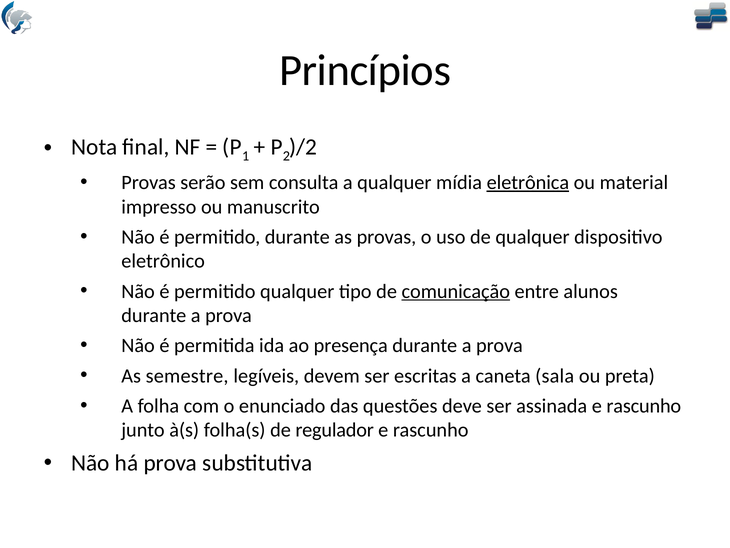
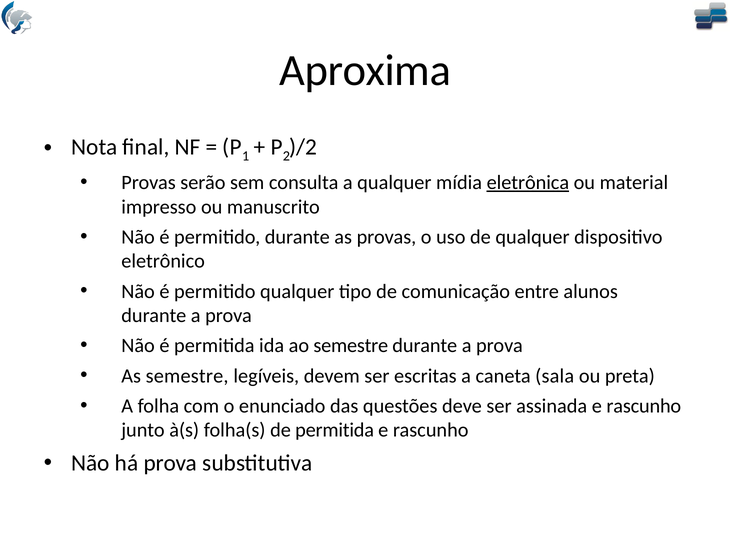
Princípios: Princípios -> Aproxima (365, 71)
comunicação underline: present -> none (456, 291)
ao presença: presença -> semestre (351, 345)
de regulador: regulador -> permitida (335, 430)
